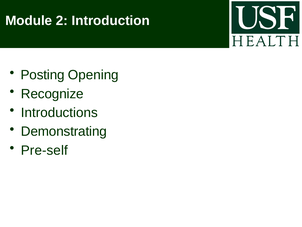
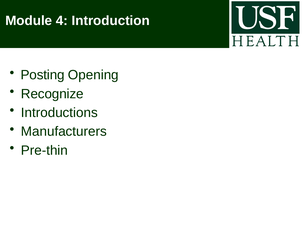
2: 2 -> 4 (62, 21)
Demonstrating: Demonstrating -> Manufacturers (64, 131)
Pre-self: Pre-self -> Pre-thin (44, 150)
